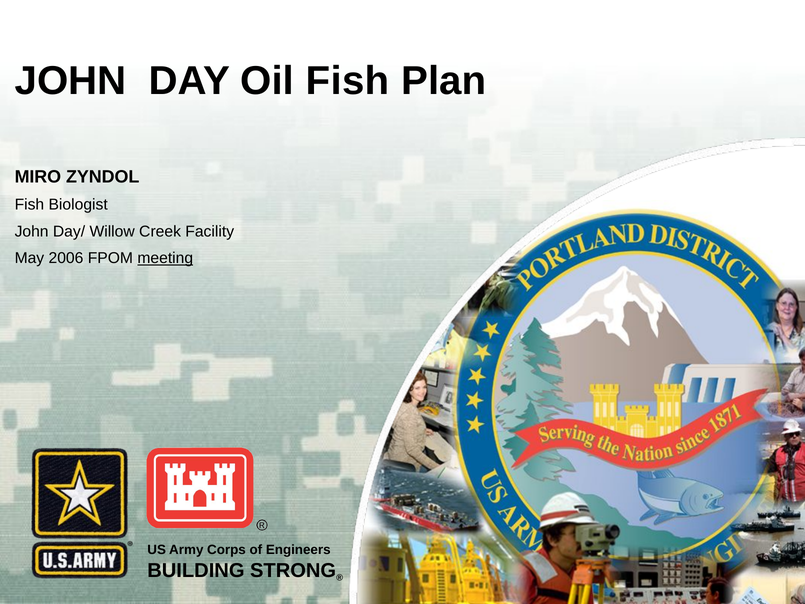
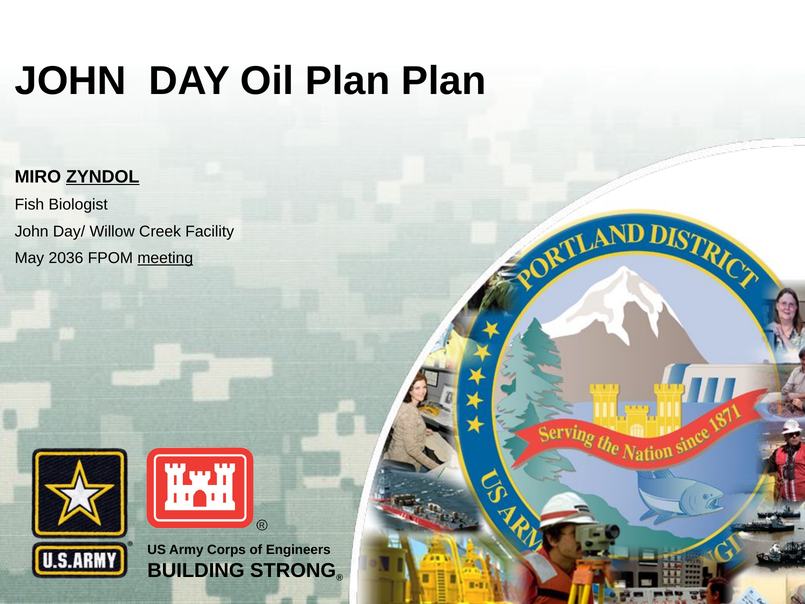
Oil Fish: Fish -> Plan (348, 81)
ZYNDOL underline: none -> present (103, 177)
2006: 2006 -> 2036 (66, 258)
